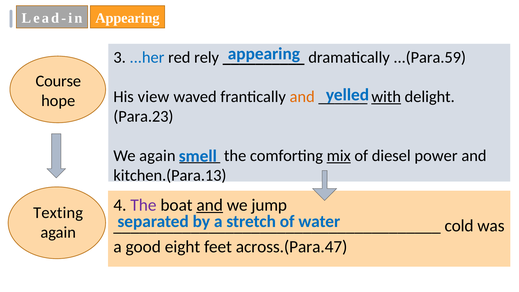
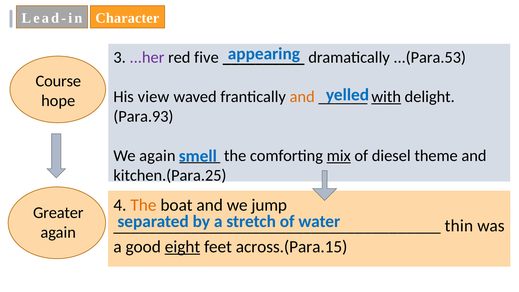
Lead-in Appearing: Appearing -> Character (127, 18)
...her colour: blue -> purple (147, 57)
rely: rely -> five (206, 57)
...(Para.59: ...(Para.59 -> ...(Para.53 (430, 57)
Para.23: Para.23 -> Para.93 (143, 116)
power: power -> theme (436, 156)
kitchen.(Para.13: kitchen.(Para.13 -> kitchen.(Para.25 (170, 176)
The colour: purple -> orange (143, 205)
and underline: present -> none (210, 205)
Texting: Texting -> Greater (58, 213)
cold: cold -> thin (459, 226)
eight underline: none -> present (182, 247)
across.(Para.47: across.(Para.47 -> across.(Para.15 (292, 247)
